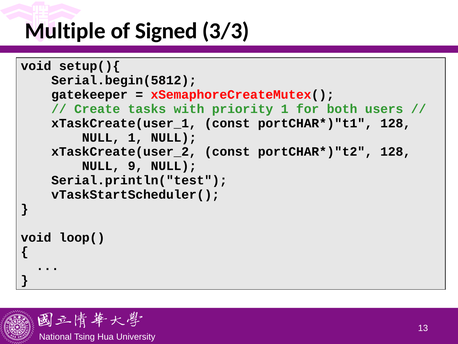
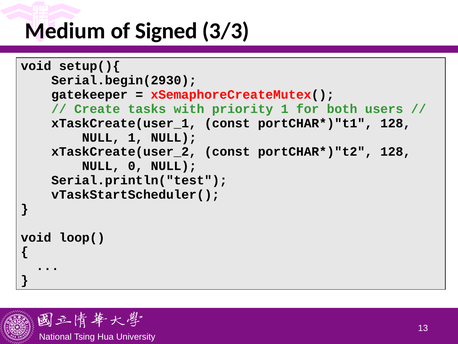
Multiple: Multiple -> Medium (65, 31)
Serial.begin(5812: Serial.begin(5812 -> Serial.begin(2930 (124, 80)
9: 9 -> 0 (135, 166)
